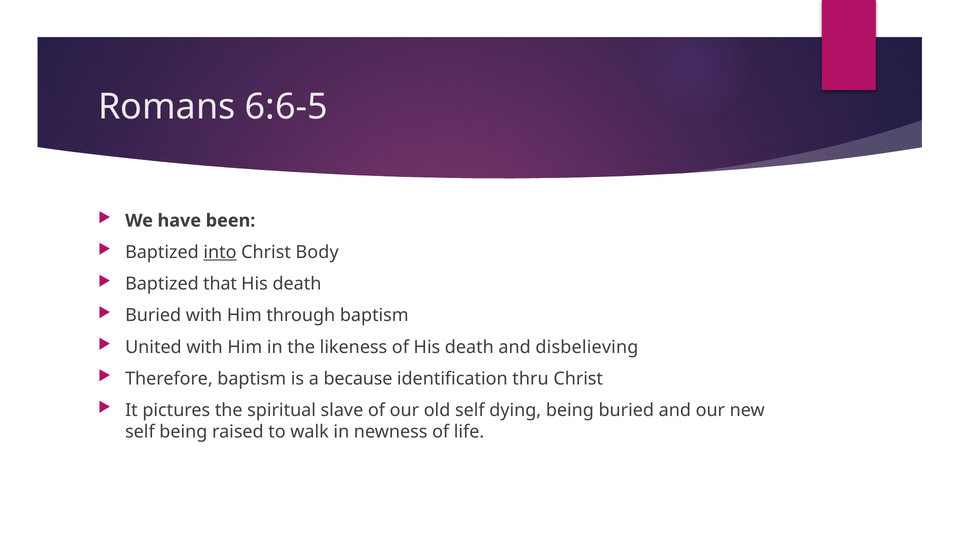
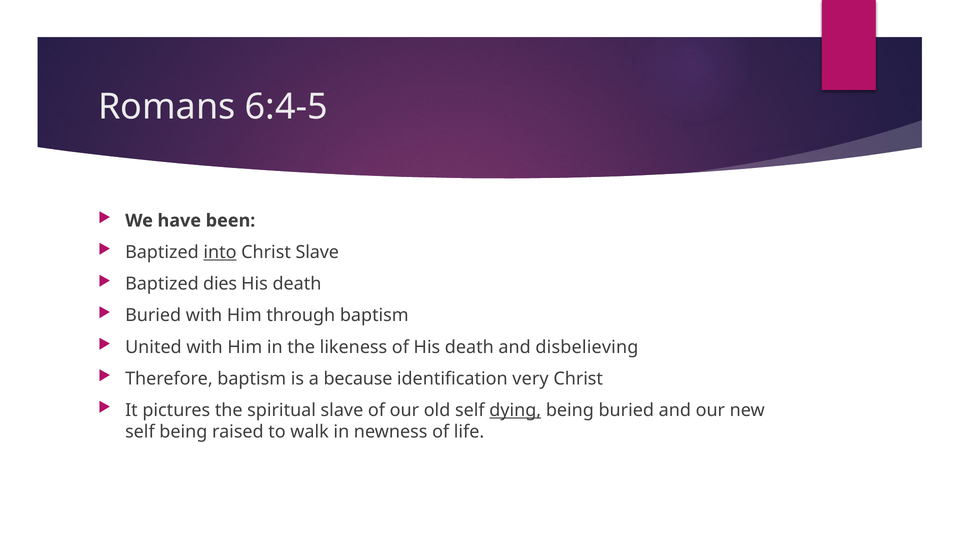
6:6-5: 6:6-5 -> 6:4-5 (286, 107)
Christ Body: Body -> Slave (317, 252)
that: that -> dies (220, 284)
thru: thru -> very (531, 379)
dying underline: none -> present (515, 410)
